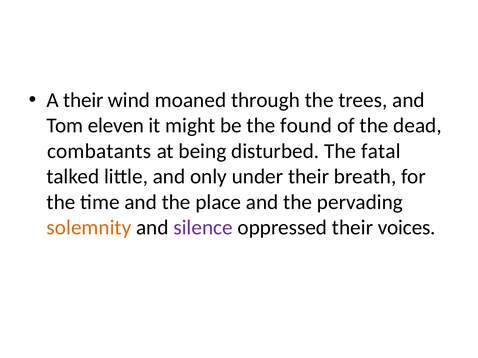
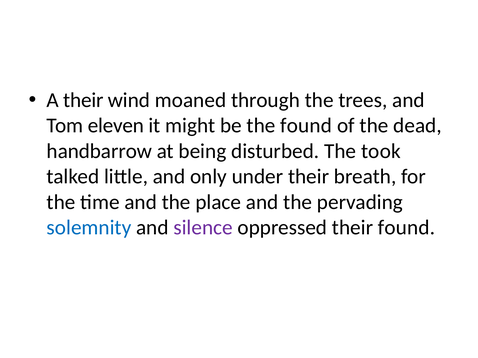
combatants: combatants -> handbarrow (99, 151)
fatal: fatal -> took (381, 151)
solemnity colour: orange -> blue (89, 228)
their voices: voices -> found (407, 228)
